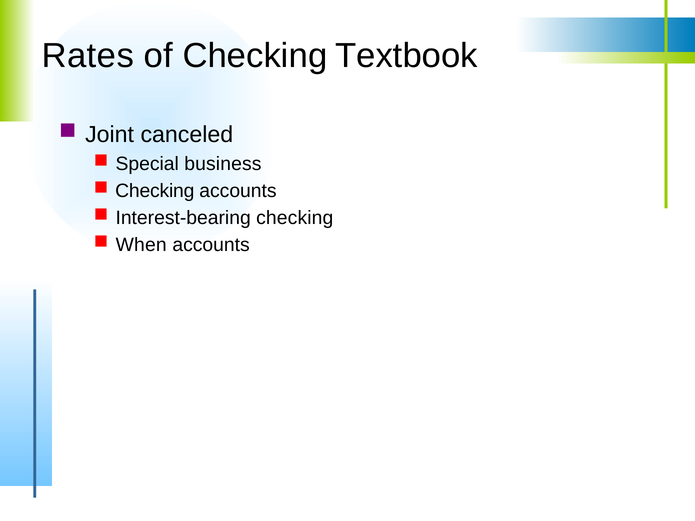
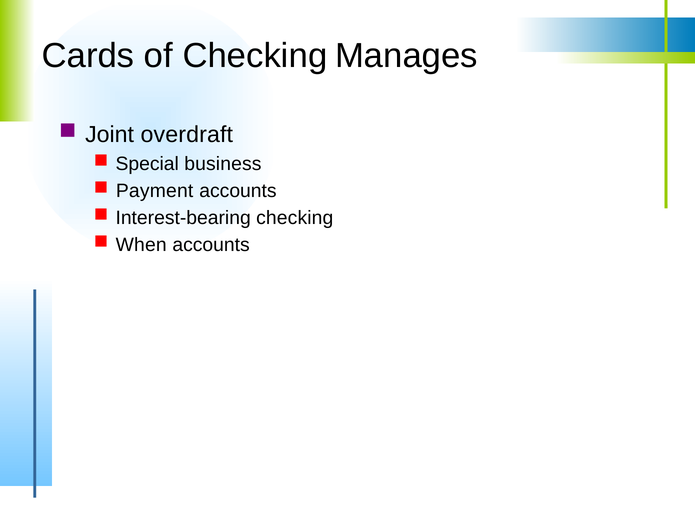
Rates: Rates -> Cards (88, 56)
Textbook: Textbook -> Manages (406, 56)
canceled: canceled -> overdraft (187, 135)
Checking: Checking -> Payment (155, 191)
